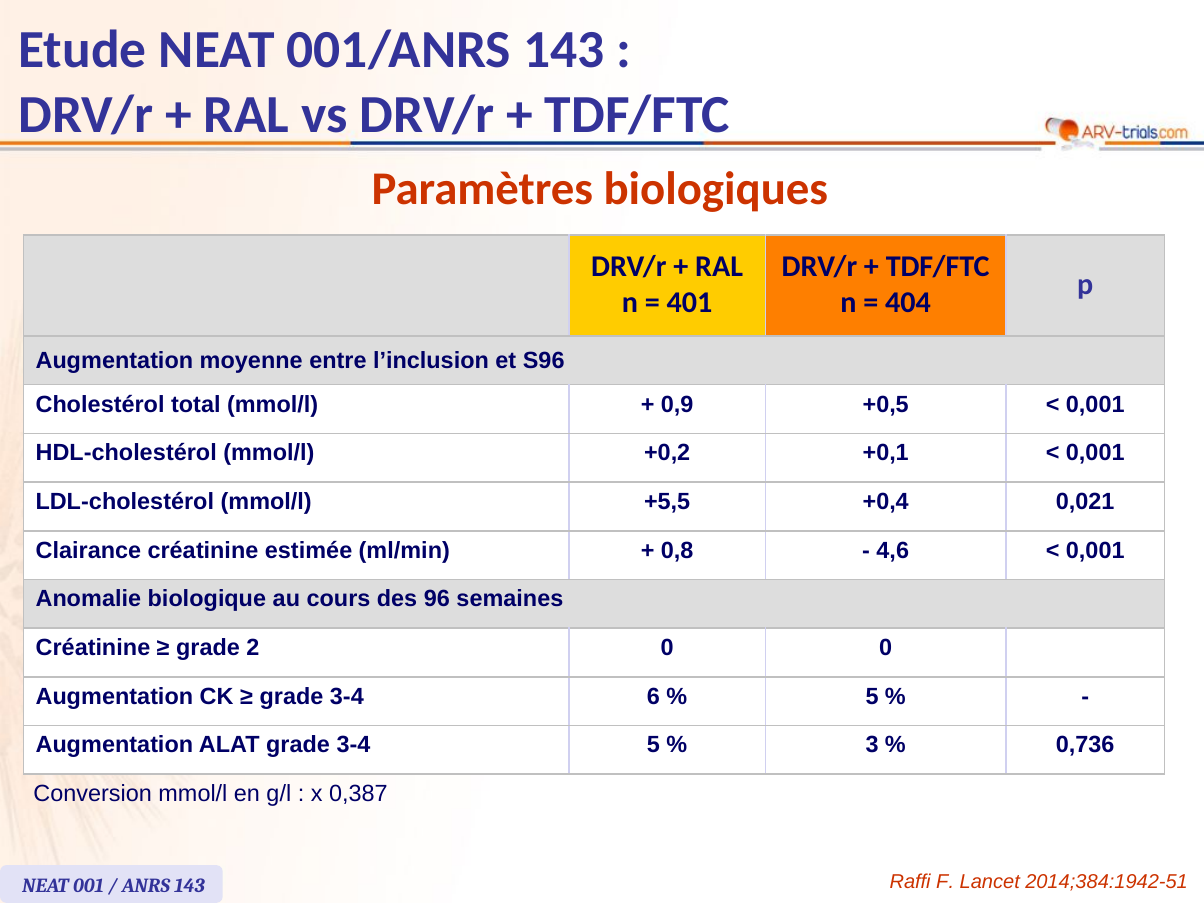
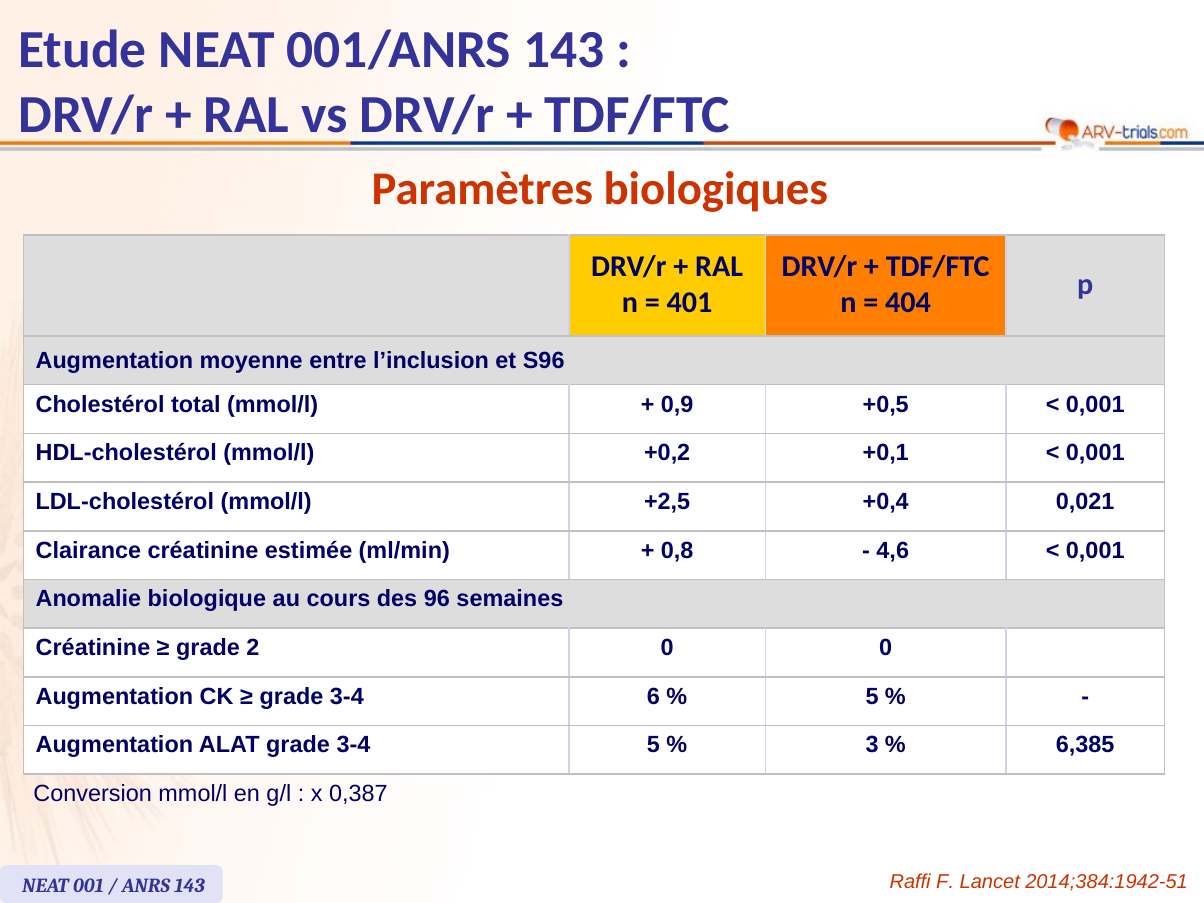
+5,5: +5,5 -> +2,5 (667, 502)
0,736: 0,736 -> 6,385 (1085, 745)
